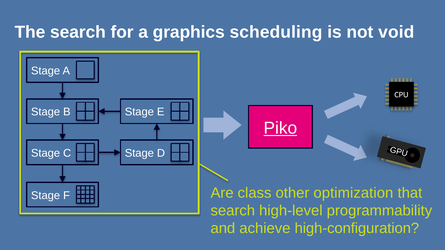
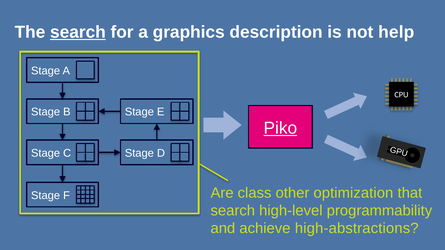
search underline: none -> present (78, 32)
scheduling: scheduling -> description (276, 32)
void: void -> help (396, 32)
high-configuration: high-configuration -> high-abstractions (357, 229)
